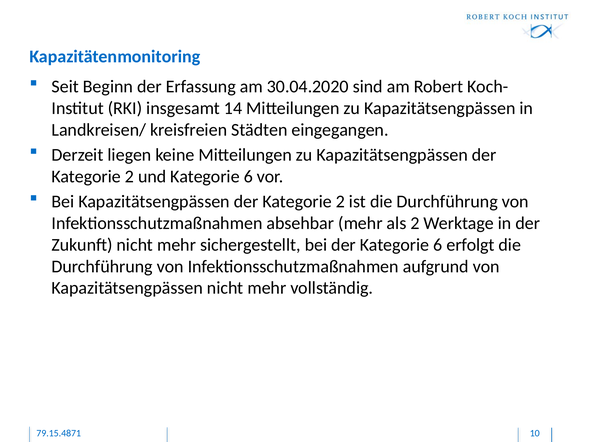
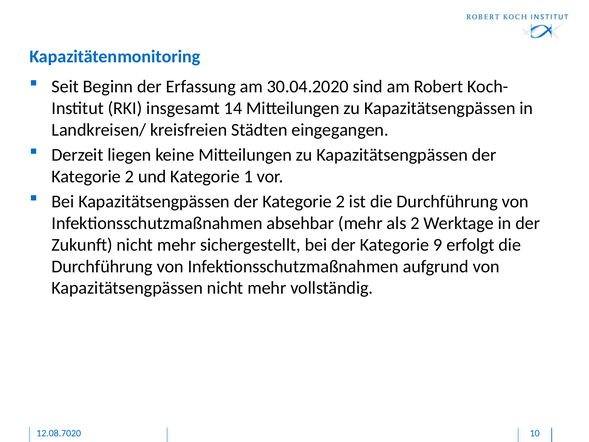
und Kategorie 6: 6 -> 1 (248, 176)
der Kategorie 6: 6 -> 9 (438, 245)
79.15.4871: 79.15.4871 -> 12.08.7020 (59, 433)
